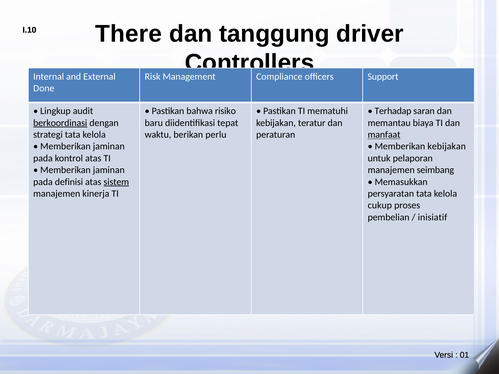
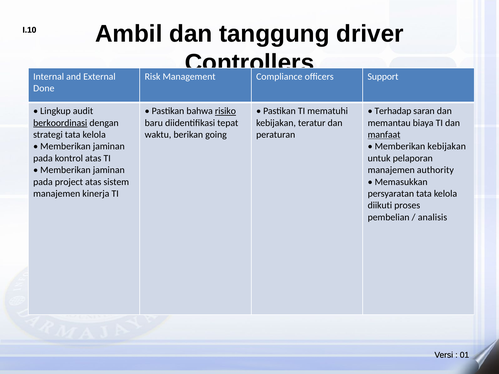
There: There -> Ambil (129, 34)
risiko underline: none -> present (225, 111)
perlu: perlu -> going (216, 135)
seimbang: seimbang -> authority (435, 170)
definisi: definisi -> project (69, 182)
sistem underline: present -> none (116, 182)
cukup: cukup -> diikuti (380, 206)
inisiatif: inisiatif -> analisis (433, 217)
